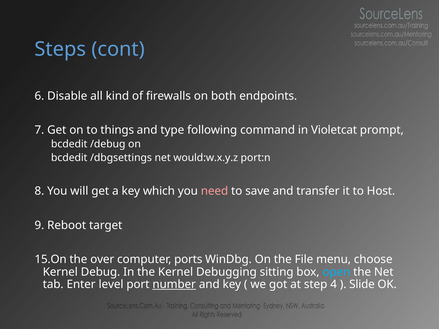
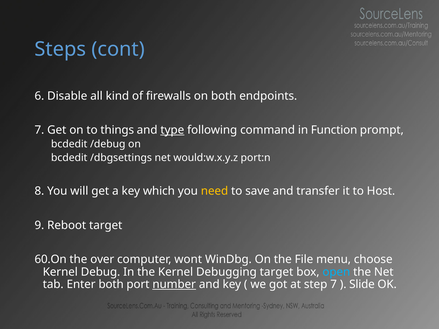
type underline: none -> present (172, 130)
Violetcat: Violetcat -> Function (334, 130)
need colour: pink -> yellow (215, 191)
15.On: 15.On -> 60.On (51, 260)
ports: ports -> wont (188, 260)
Debugging sitting: sitting -> target (277, 272)
Enter level: level -> both (111, 285)
step 4: 4 -> 7 (334, 285)
